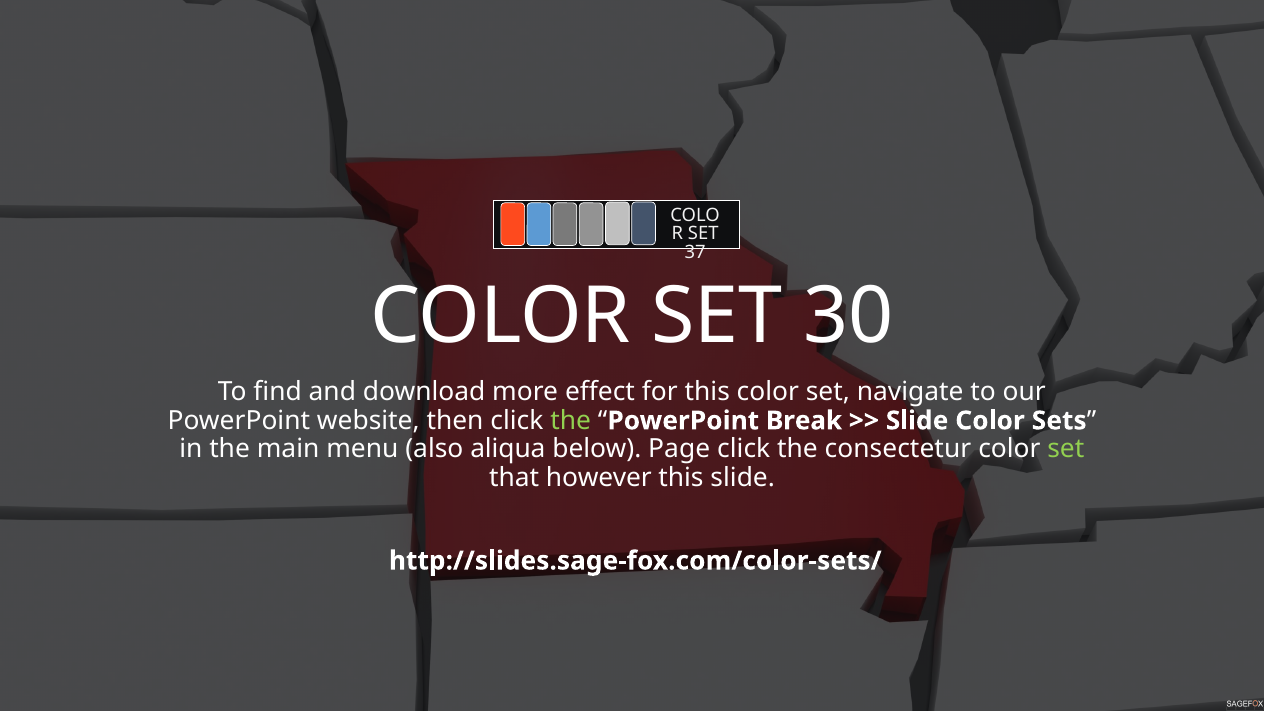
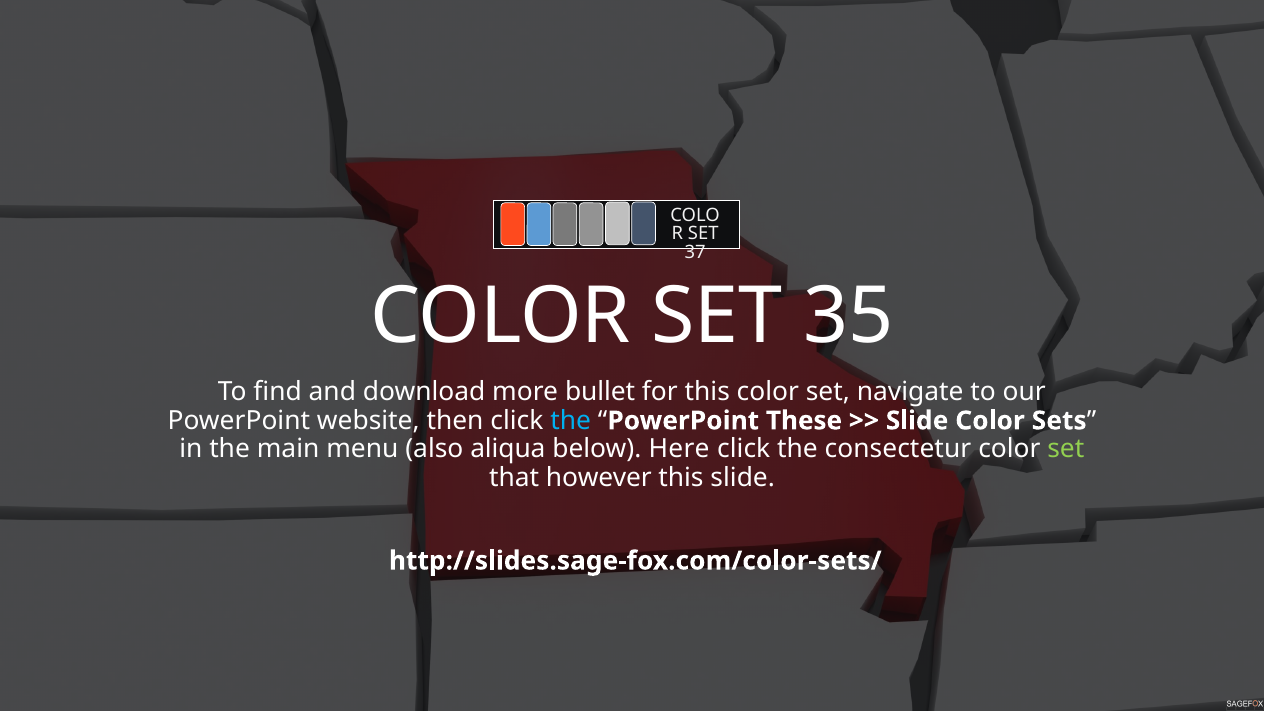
30: 30 -> 35 (848, 316)
effect: effect -> bullet (600, 392)
the colour: light green -> light blue (571, 421)
Break: Break -> These (804, 421)
Page: Page -> Here (679, 449)
